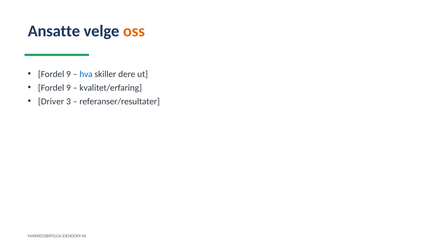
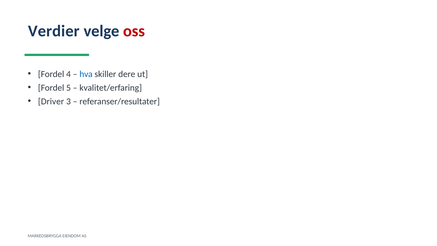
Ansatte: Ansatte -> Verdier (54, 31)
oss colour: orange -> red (134, 31)
9: 9 -> 4 (69, 74)
9: 9 -> 5 (69, 88)
